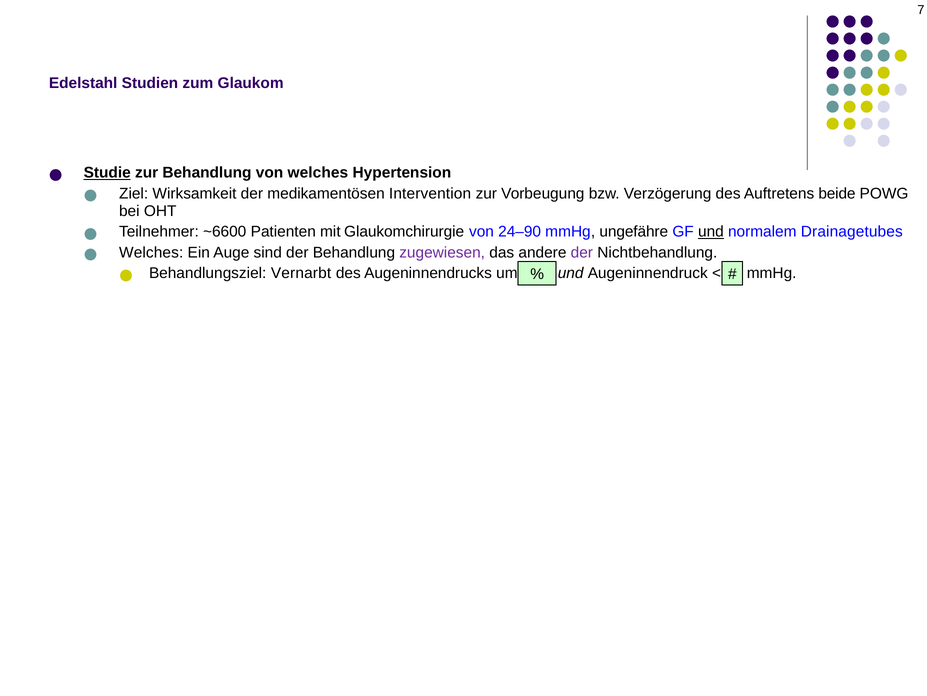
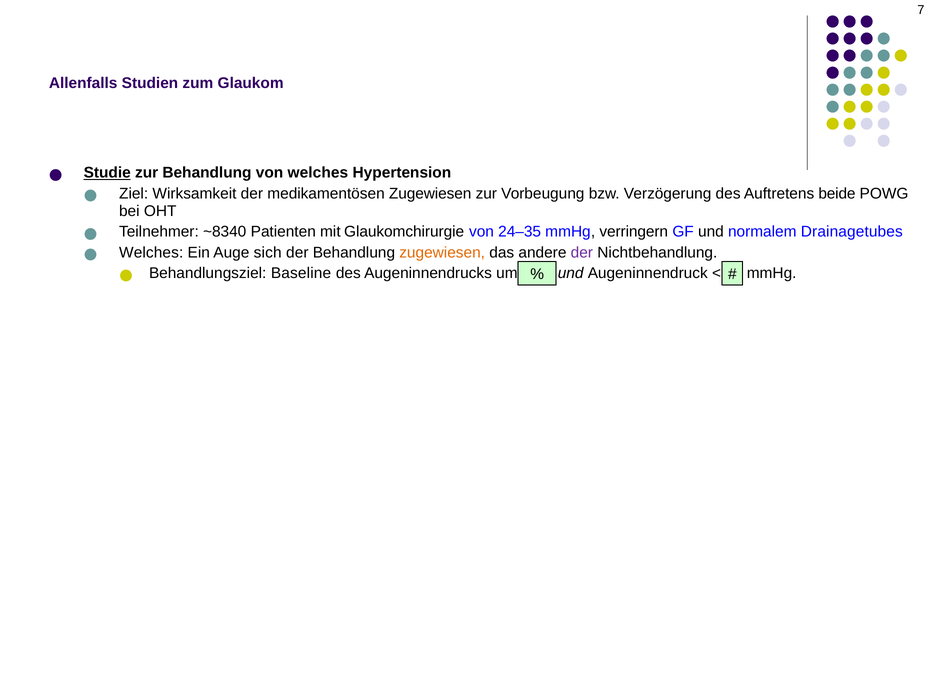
Edelstahl: Edelstahl -> Allenfalls (83, 83)
medikamentösen Intervention: Intervention -> Zugewiesen (430, 193)
~6600: ~6600 -> ~8340 (225, 232)
24–90: 24–90 -> 24–35 (520, 232)
ungefähre: ungefähre -> verringern (634, 232)
und underline: present -> none (711, 232)
sind: sind -> sich (268, 252)
zugewiesen colour: purple -> orange (442, 252)
Vernarbt: Vernarbt -> Baseline (301, 273)
